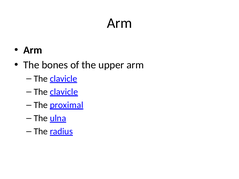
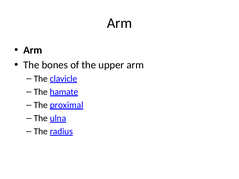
clavicle: clavicle -> hamate (64, 92)
